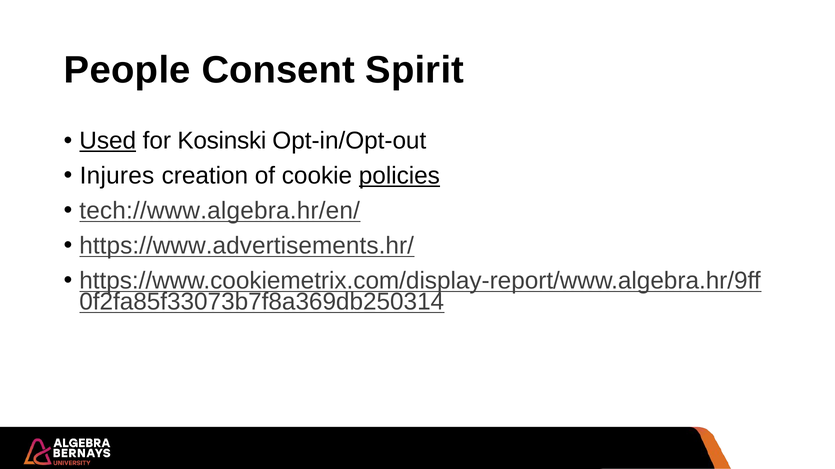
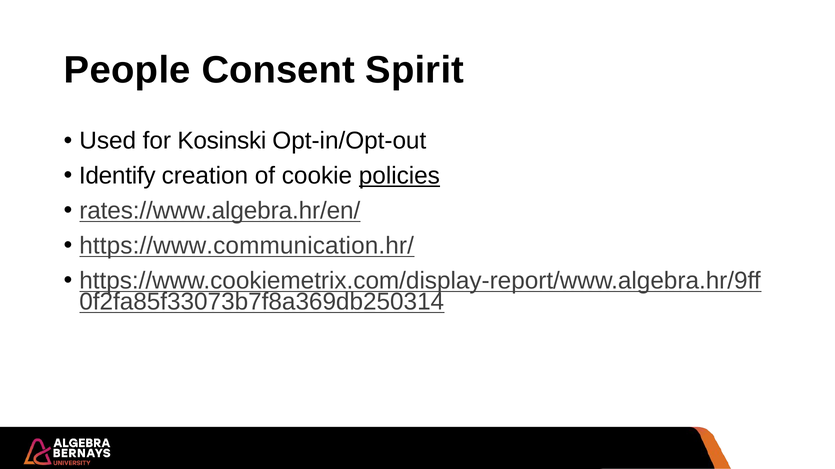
Used underline: present -> none (108, 141)
Injures: Injures -> Identify (117, 176)
tech://www.algebra.hr/en/: tech://www.algebra.hr/en/ -> rates://www.algebra.hr/en/ (220, 211)
https://www.advertisements.hr/: https://www.advertisements.hr/ -> https://www.communication.hr/ (247, 246)
